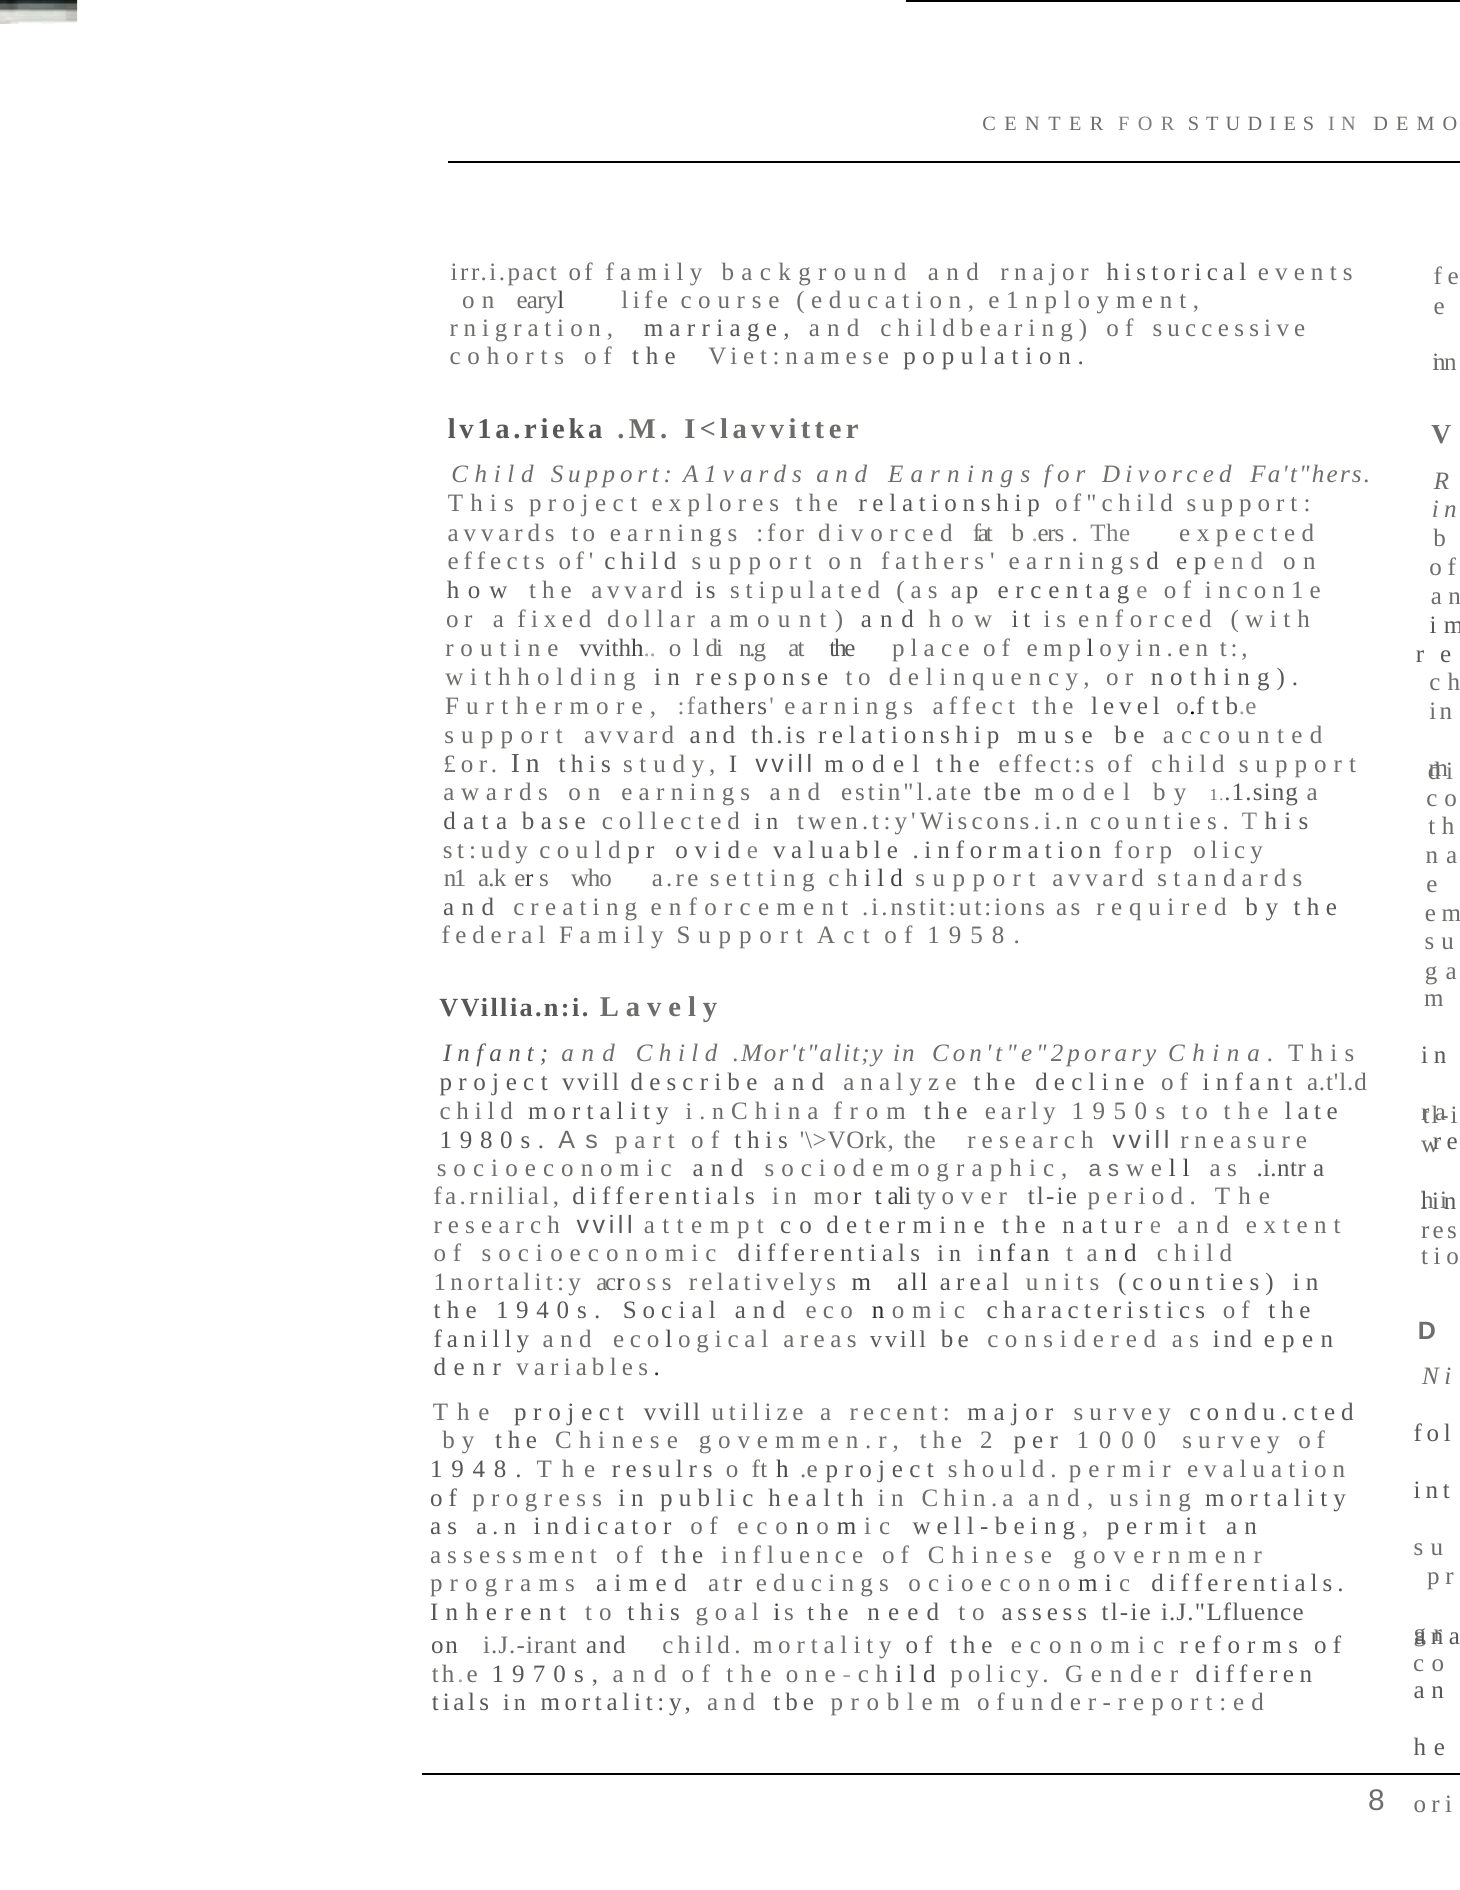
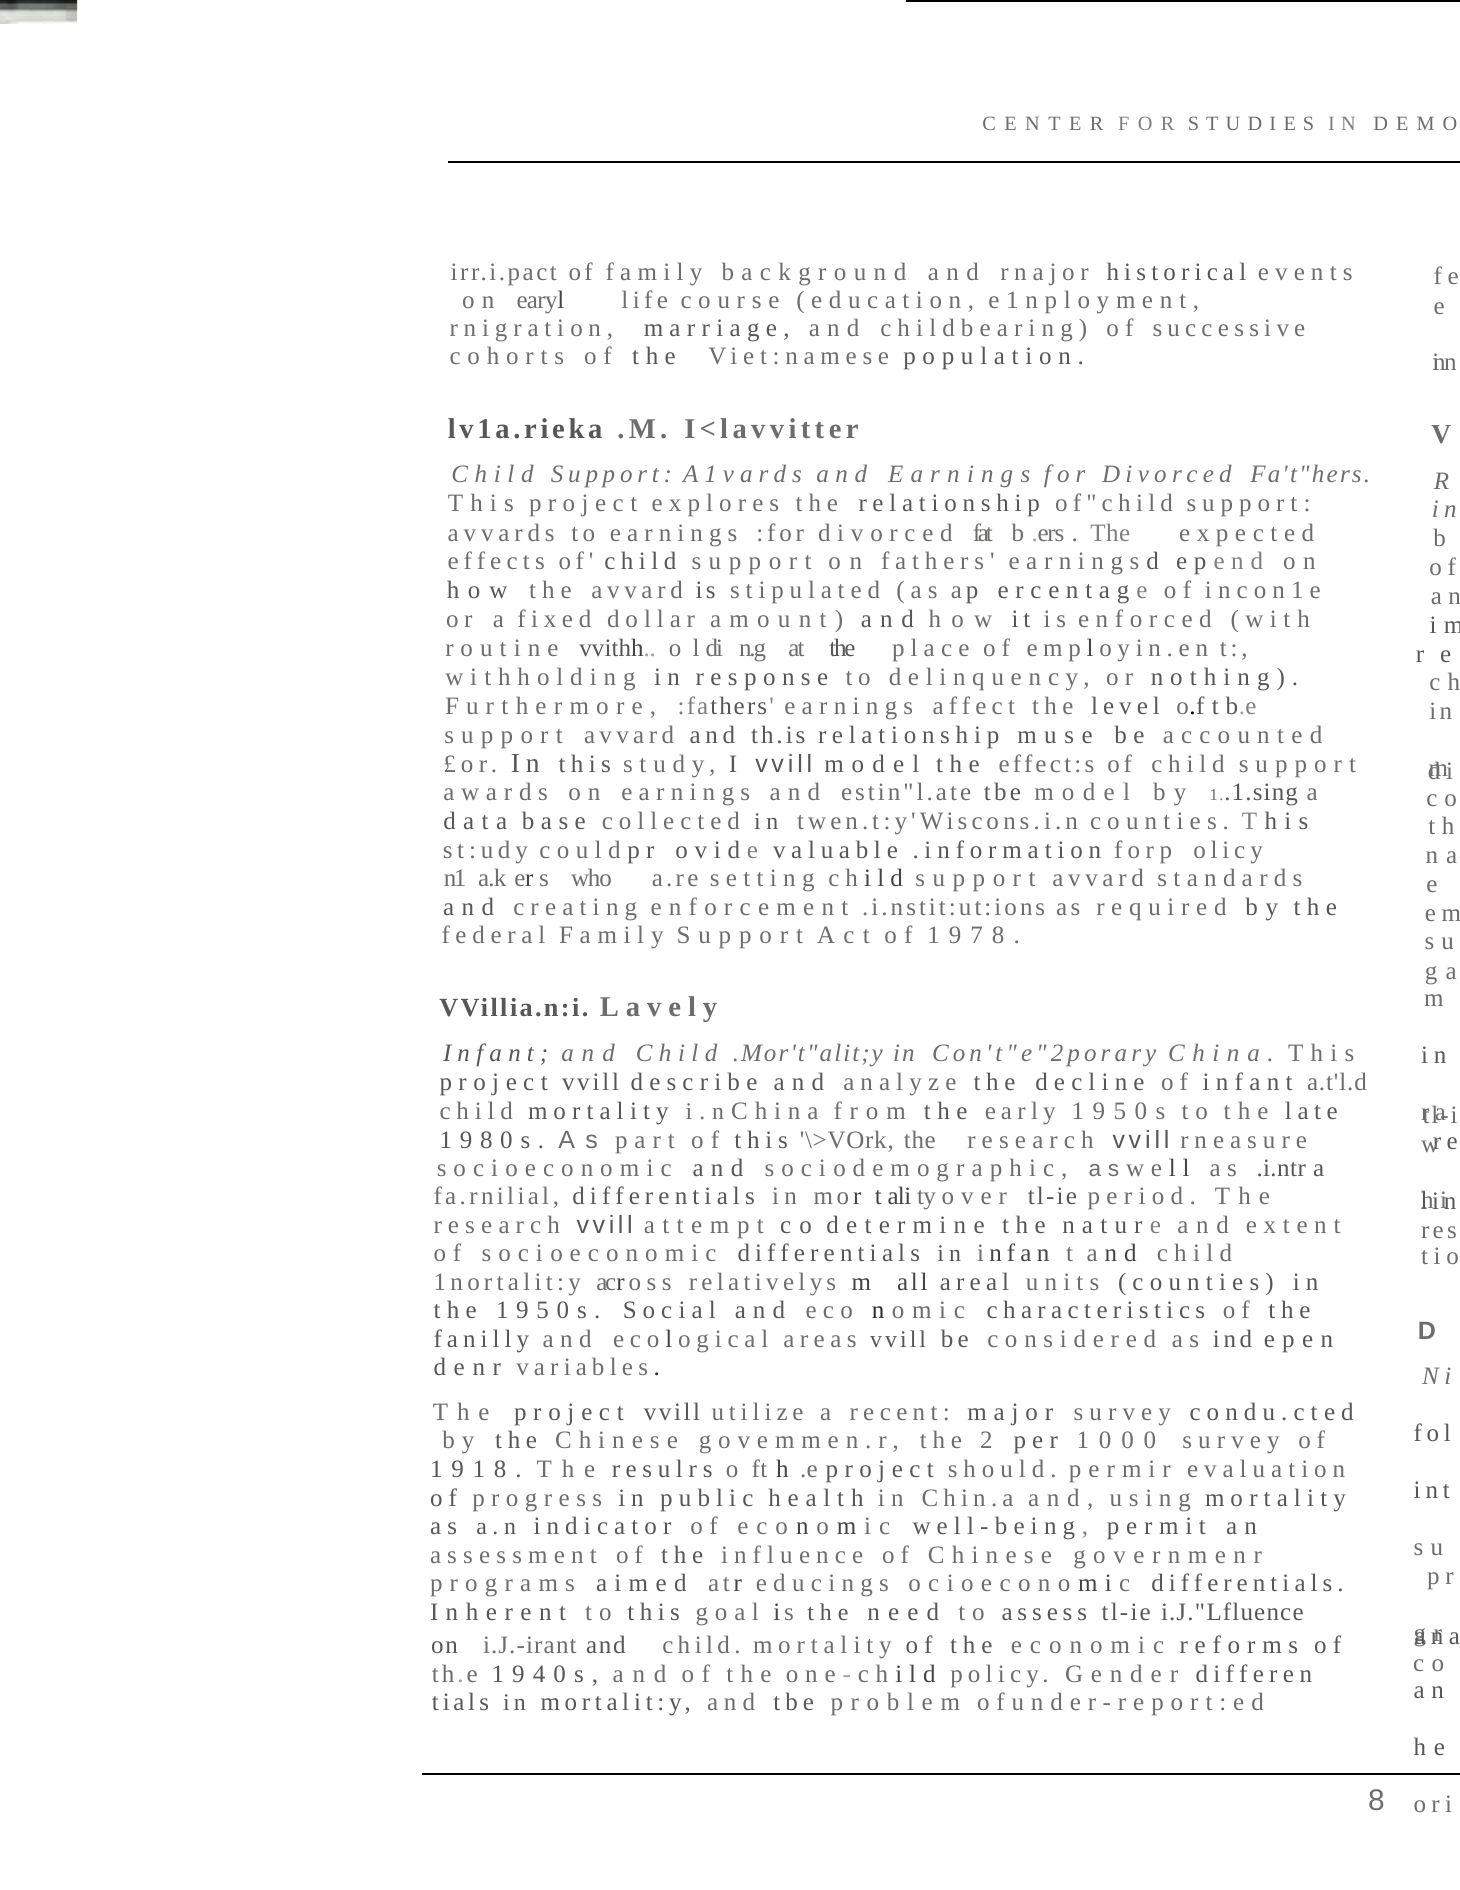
5: 5 -> 7 (977, 935)
4: 4 -> 5 (543, 1310)
4: 4 -> 1 (479, 1469)
7: 7 -> 4 (539, 1673)
